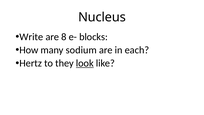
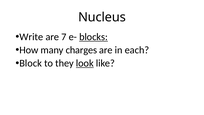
8: 8 -> 7 (64, 37)
blocks underline: none -> present (93, 37)
sodium: sodium -> charges (81, 50)
Hertz: Hertz -> Block (31, 63)
